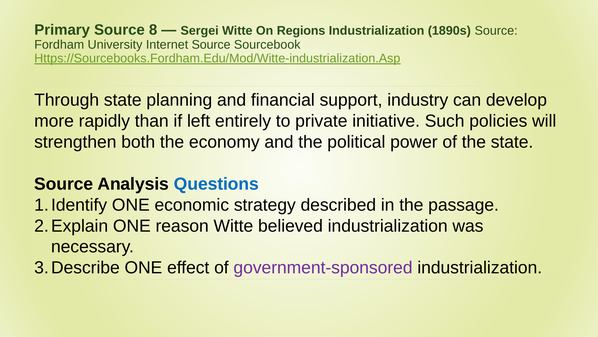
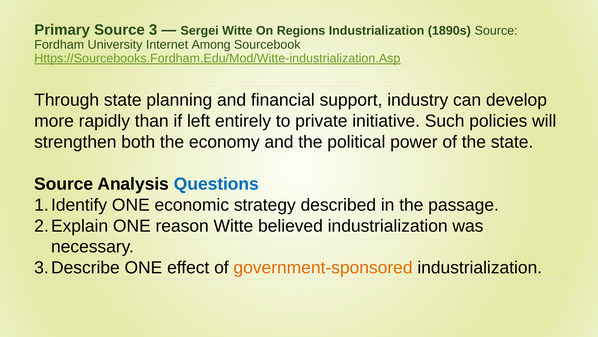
8: 8 -> 3 (153, 30)
Internet Source: Source -> Among (211, 45)
government-sponsored colour: purple -> orange (323, 267)
